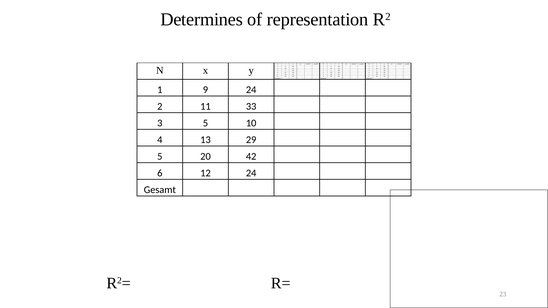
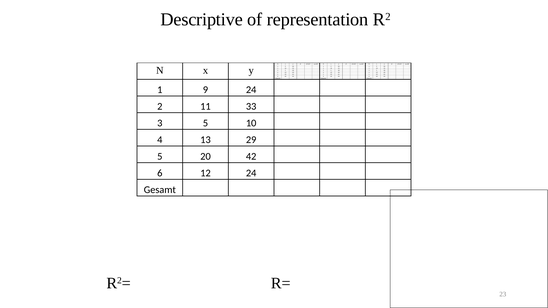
Determines: Determines -> Descriptive (202, 19)
